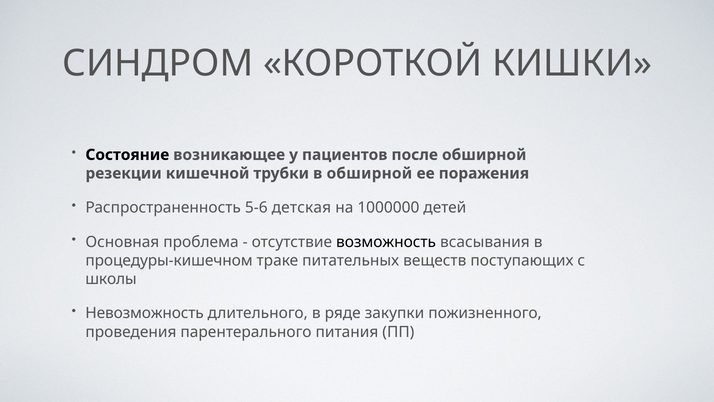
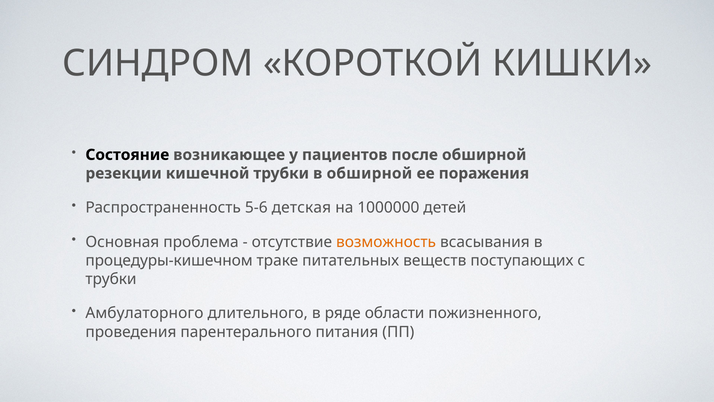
возможность colour: black -> orange (386, 242)
школы: школы -> трубки (111, 279)
Невозможность: Невозможность -> Амбулаторного (144, 313)
закупки: закупки -> области (395, 313)
